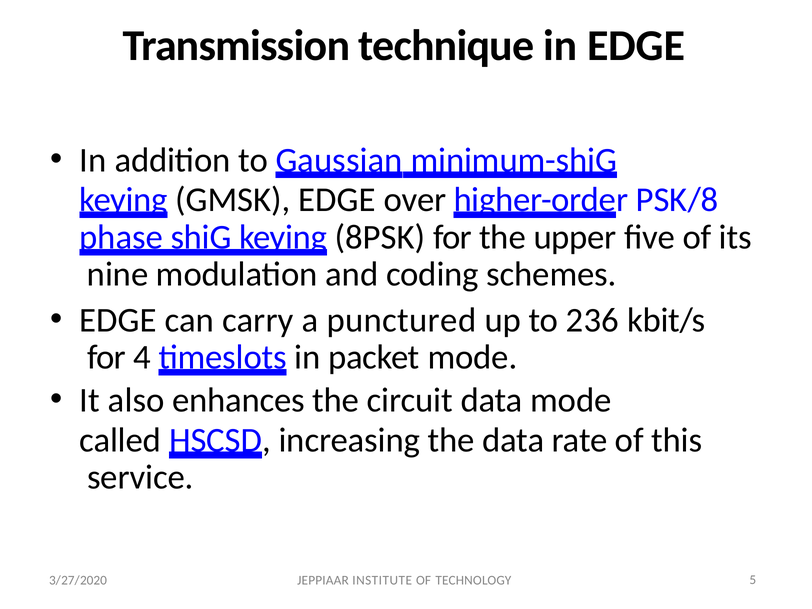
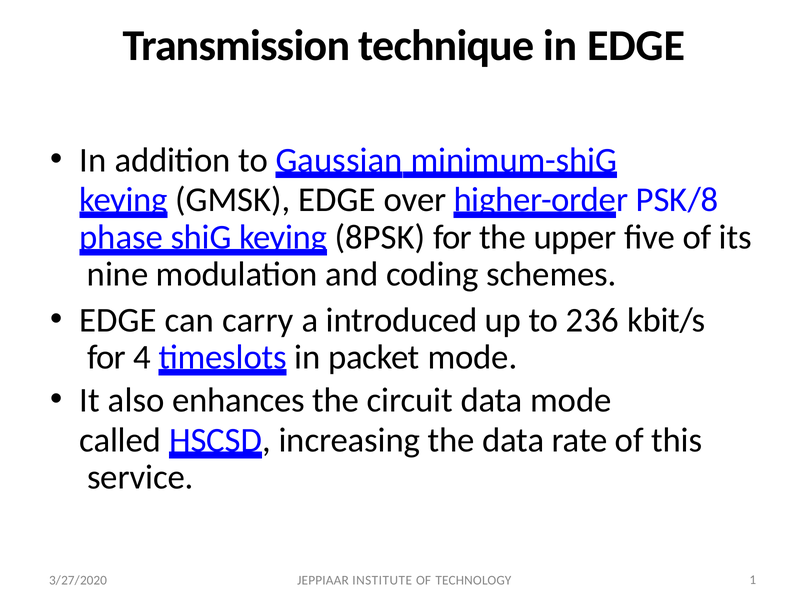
punctured: punctured -> introduced (402, 320)
5: 5 -> 1 (753, 579)
